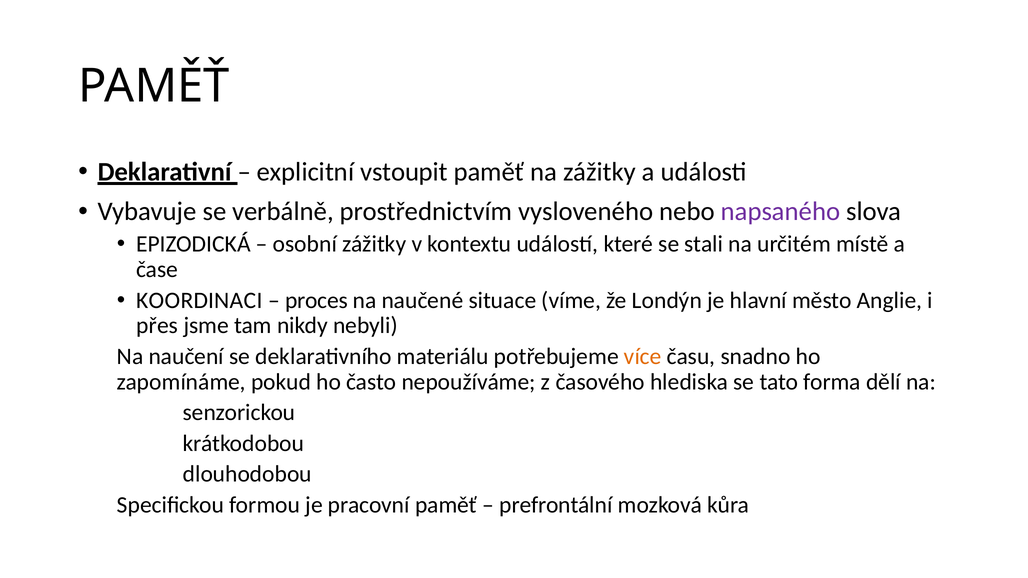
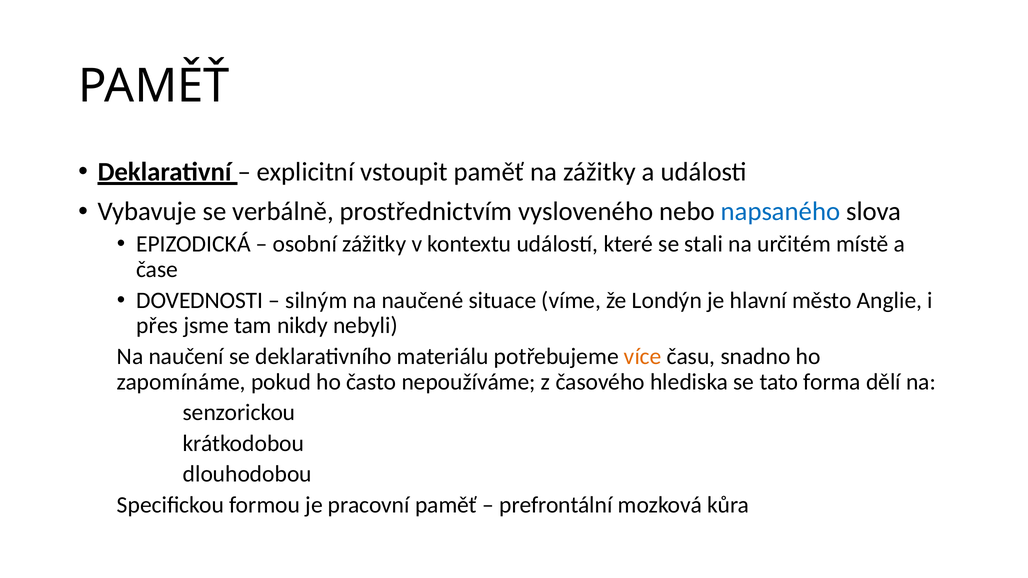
napsaného colour: purple -> blue (780, 212)
KOORDINACI: KOORDINACI -> DOVEDNOSTI (200, 300)
proces: proces -> silným (316, 300)
